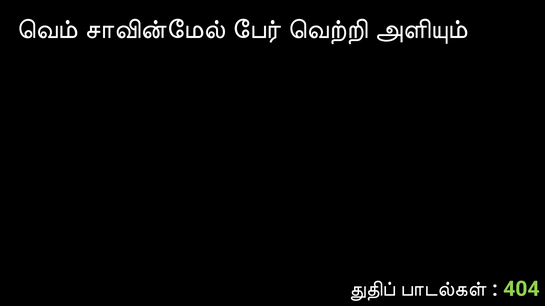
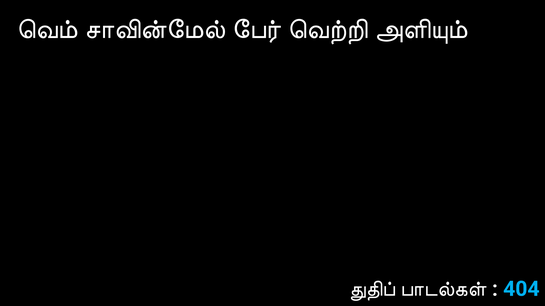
404 colour: light green -> light blue (521, 289)
